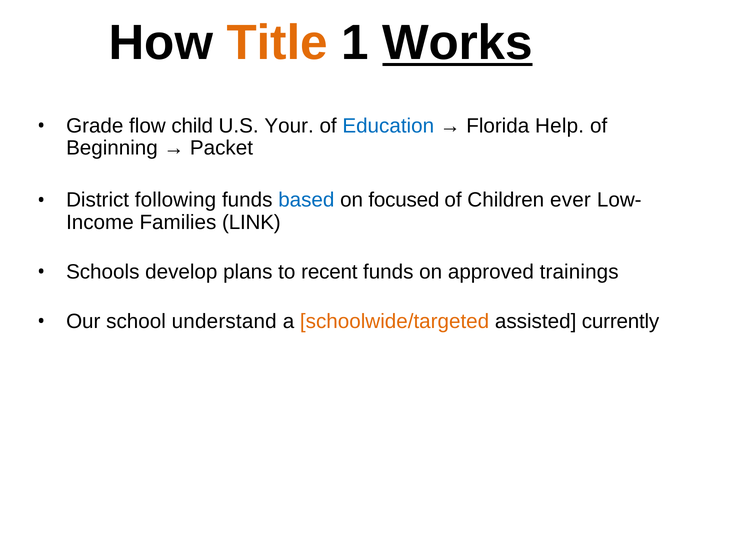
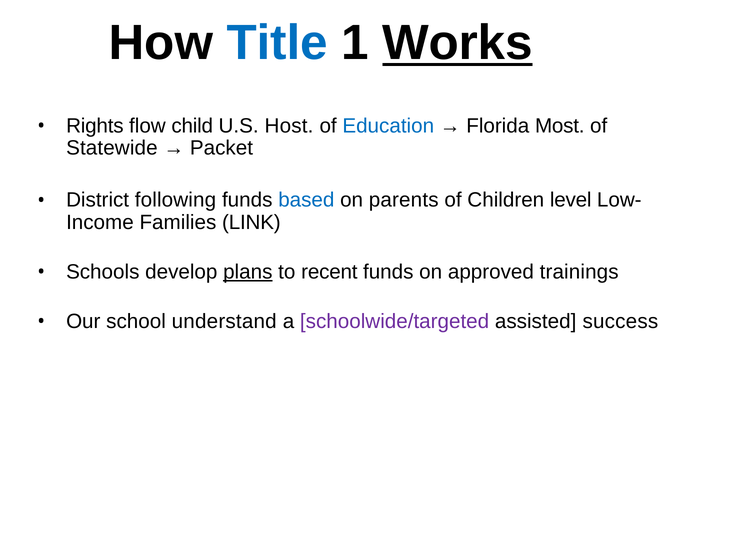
Title colour: orange -> blue (277, 43)
Grade: Grade -> Rights (95, 126)
Your: Your -> Host (289, 126)
Help: Help -> Most (560, 126)
Beginning: Beginning -> Statewide (112, 148)
focused: focused -> parents (404, 200)
ever: ever -> level (571, 200)
plans underline: none -> present (248, 272)
schoolwide/targeted colour: orange -> purple (395, 321)
currently: currently -> success (620, 321)
